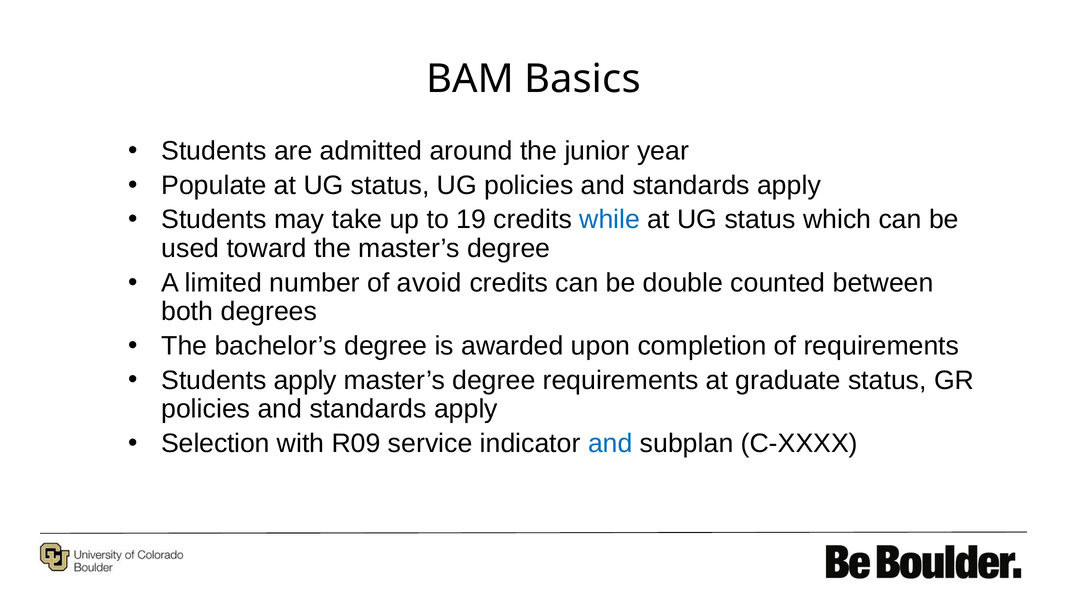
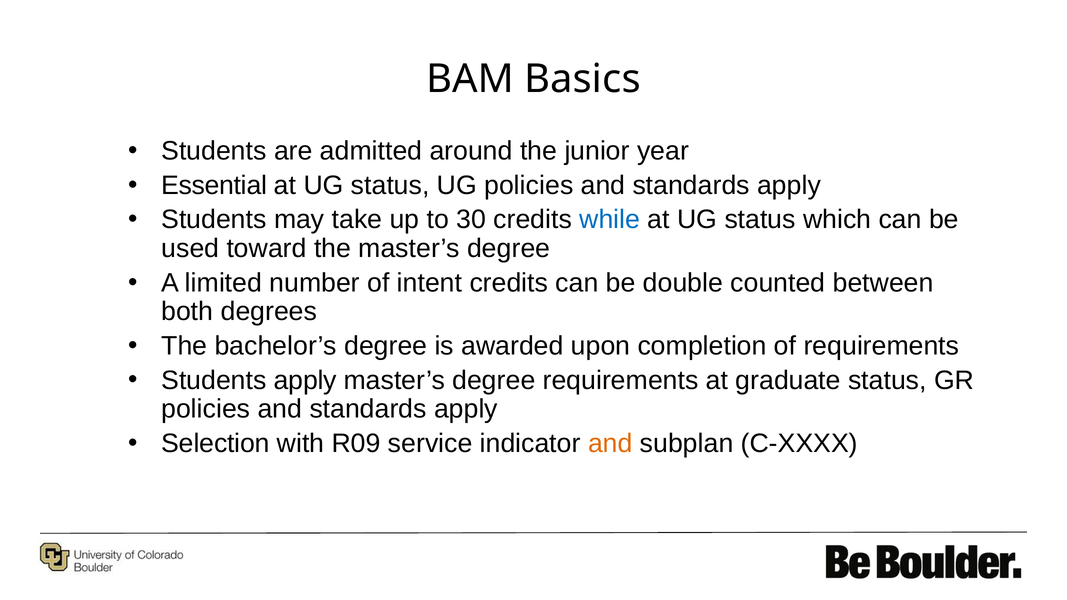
Populate: Populate -> Essential (214, 185)
19: 19 -> 30 (471, 220)
avoid: avoid -> intent (430, 283)
and colour: blue -> orange (610, 443)
